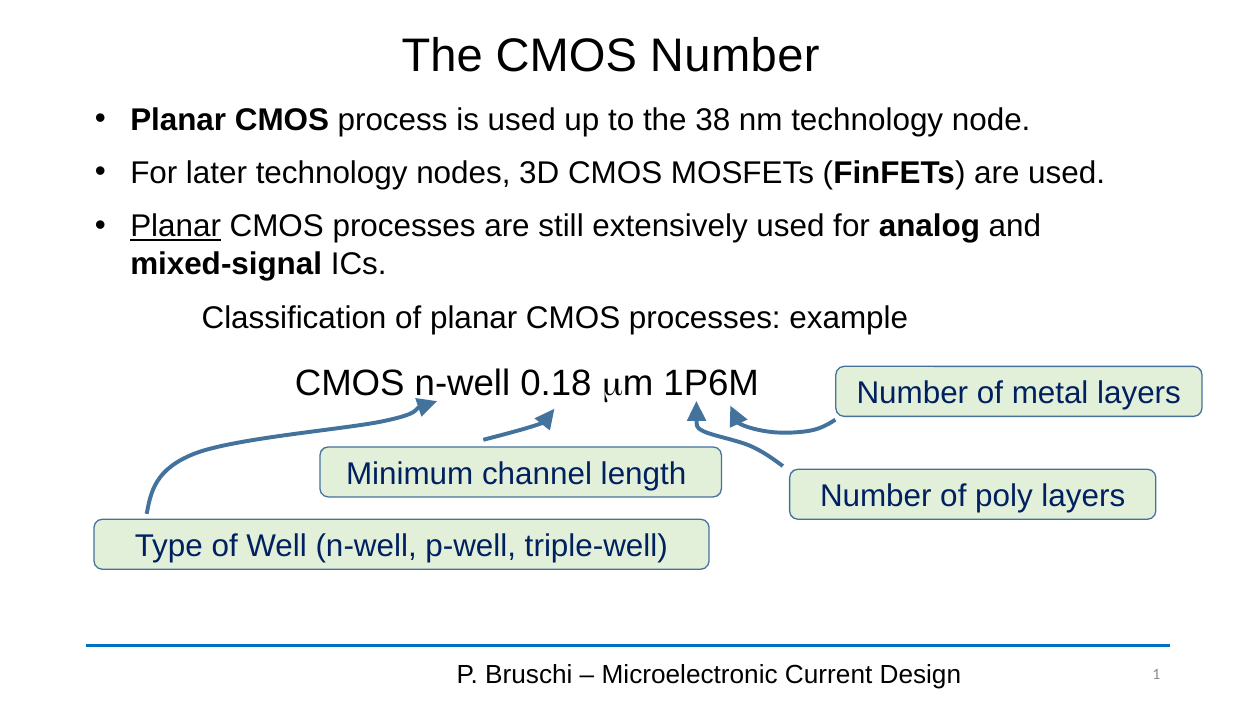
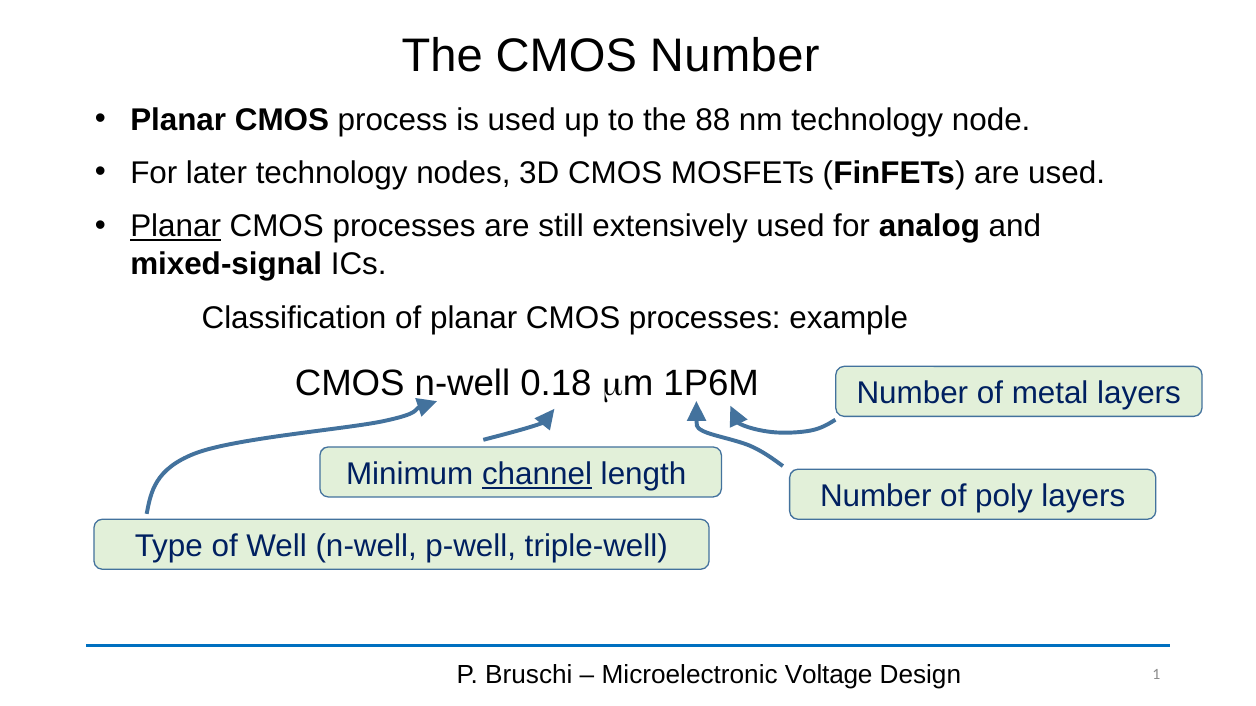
38: 38 -> 88 (713, 120)
channel underline: none -> present (537, 474)
Current: Current -> Voltage (829, 675)
